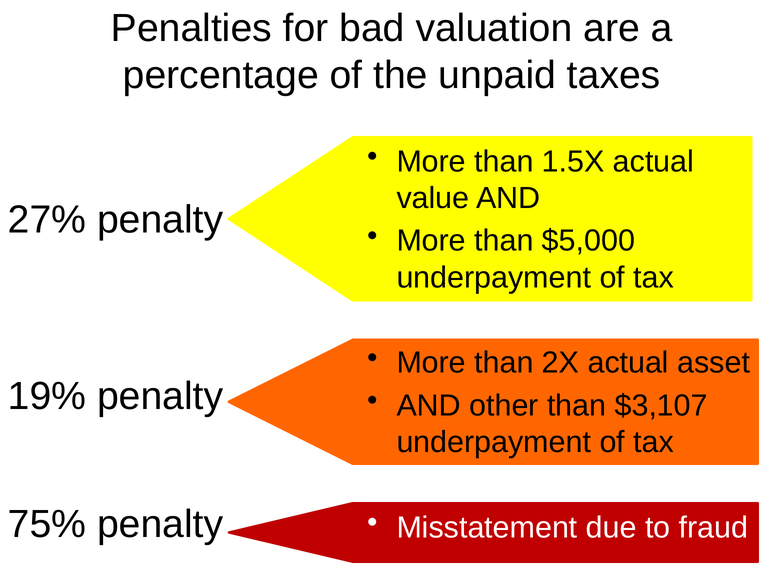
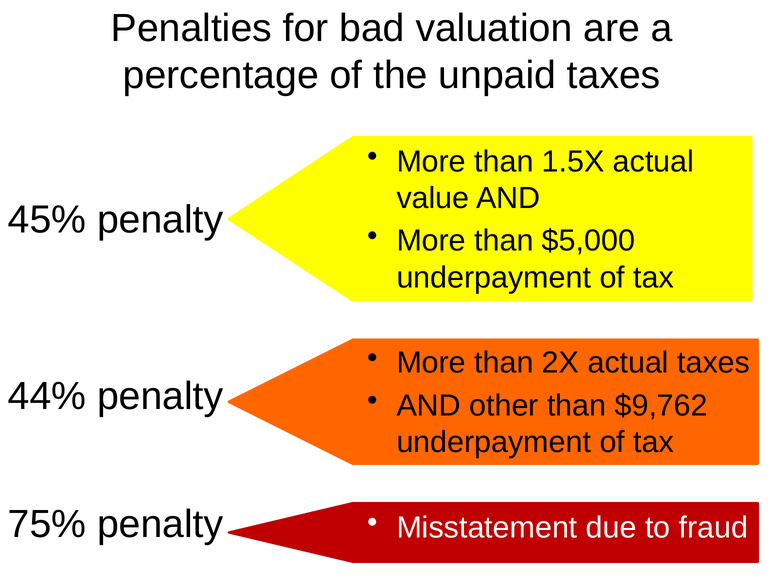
27%: 27% -> 45% (47, 220)
actual asset: asset -> taxes (714, 363)
19%: 19% -> 44% (47, 396)
$3,107: $3,107 -> $9,762 (661, 406)
